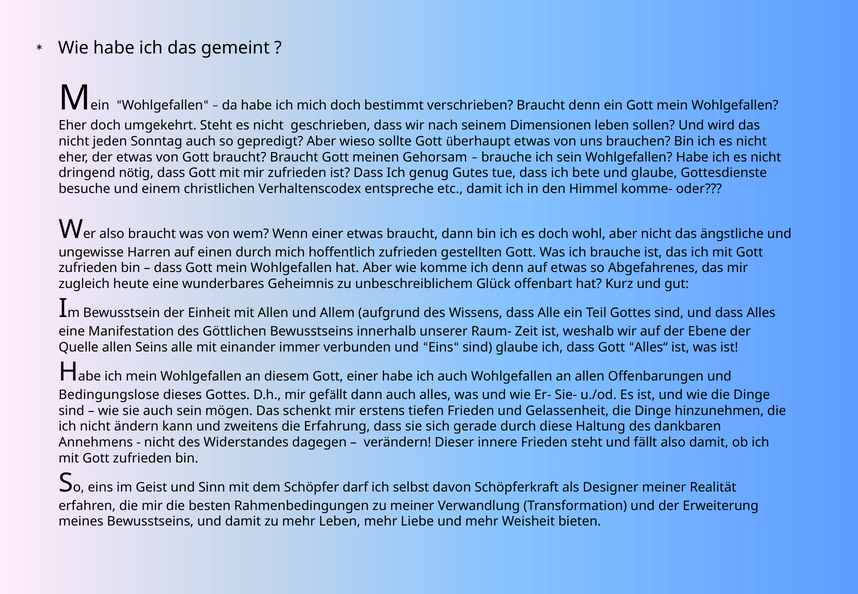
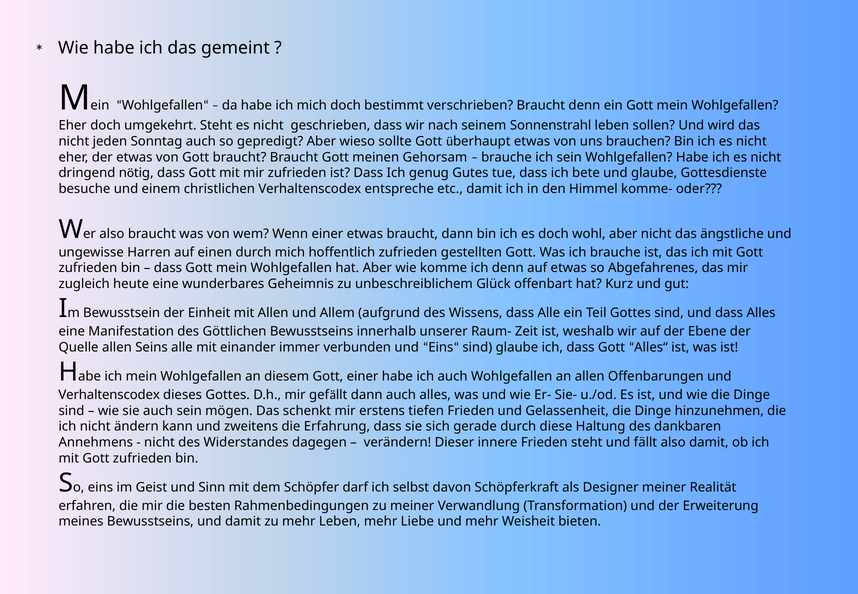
Dimensionen: Dimensionen -> Sonnenstrahl (551, 126)
Bedingungslose: Bedingungslose -> Verhaltenscodex (109, 395)
